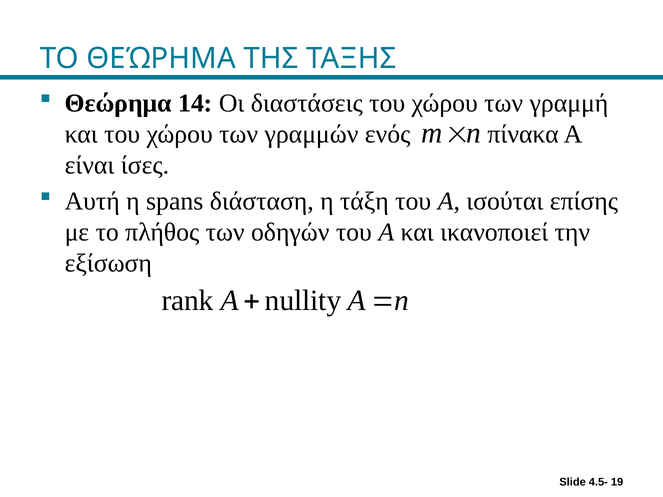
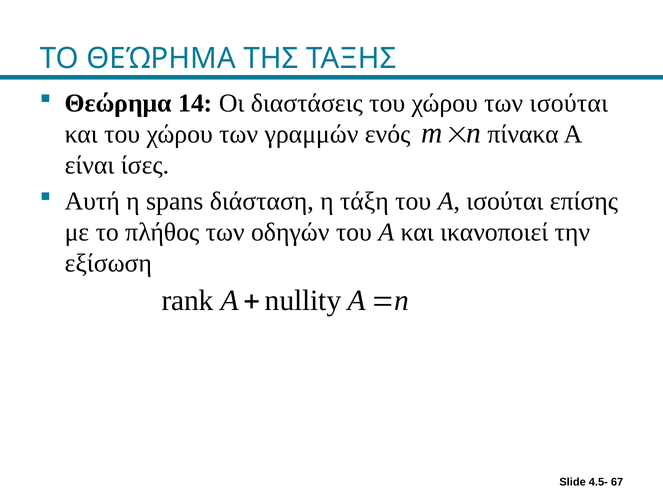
των γραμμή: γραμμή -> ισούται (569, 103)
19: 19 -> 67 (617, 483)
